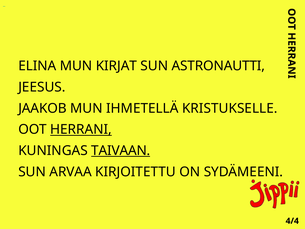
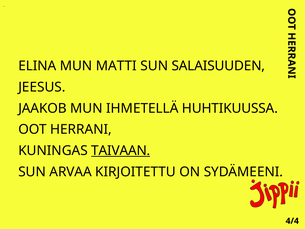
KIRJAT: KIRJAT -> MATTI (116, 66)
ASTRONAUTTI: ASTRONAUTTI -> SALAISUUDEN (218, 66)
KRISTUKSELLE: KRISTUKSELLE -> HUHTIKUUSSA (230, 108)
HERRANI underline: present -> none (81, 129)
